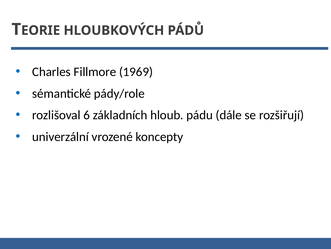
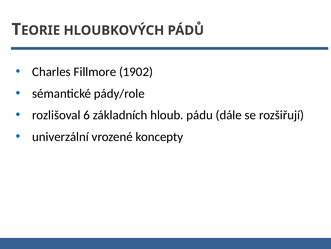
1969: 1969 -> 1902 (136, 72)
